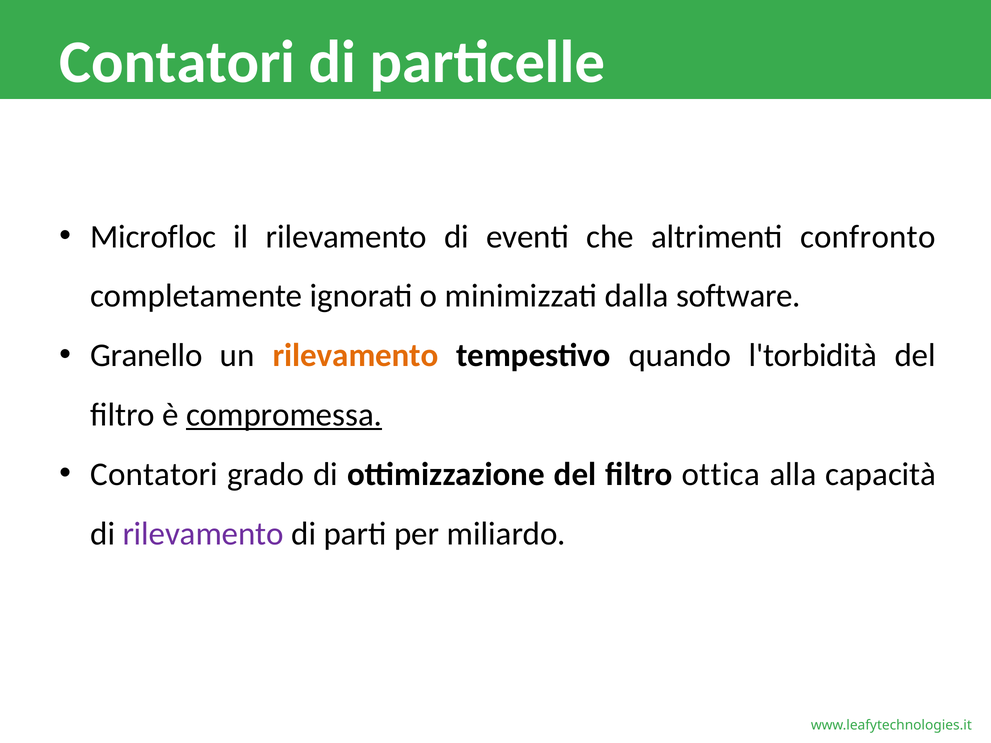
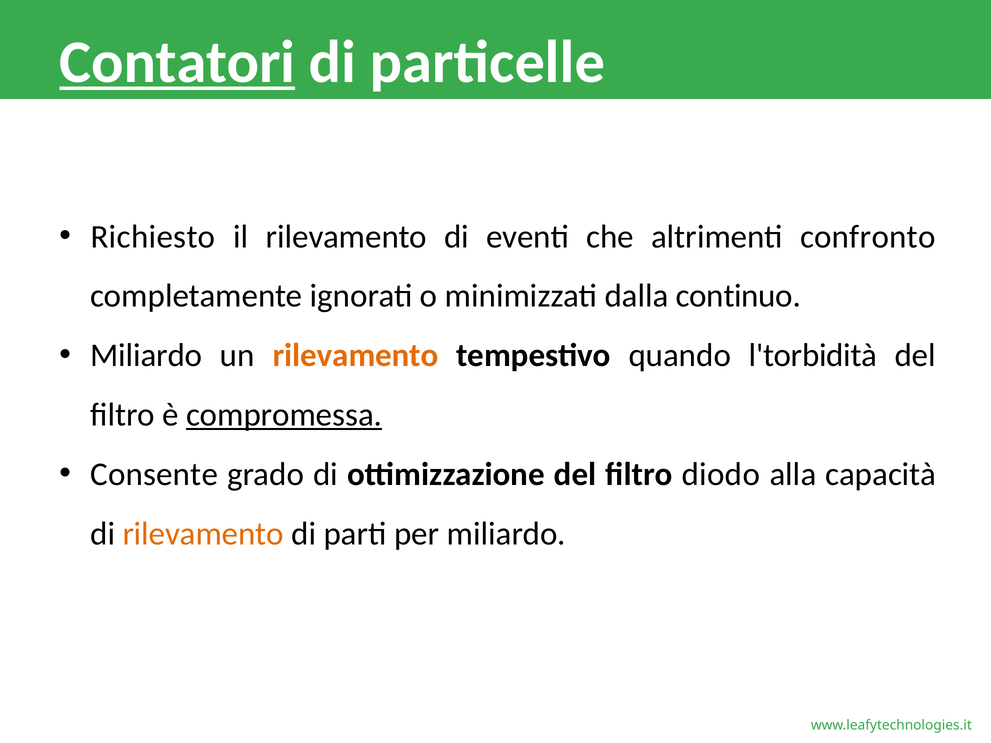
Contatori underline: none -> present (177, 62)
Microfloc: Microfloc -> Richiesto (153, 237)
software: software -> continuo (738, 296)
Granello: Granello -> Miliardo (146, 356)
Contatori: Contatori -> Consente (154, 475)
ottica: ottica -> diodo (721, 475)
rilevamento colour: purple -> orange (203, 534)
